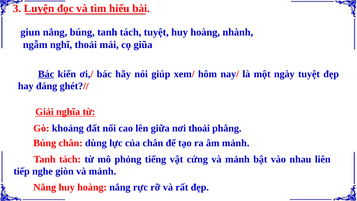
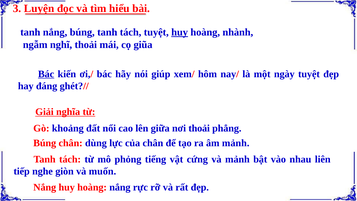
giun: giun -> tanh (30, 32)
huy underline: none -> present (180, 32)
giòn và mảnh: mảnh -> muốn (102, 171)
